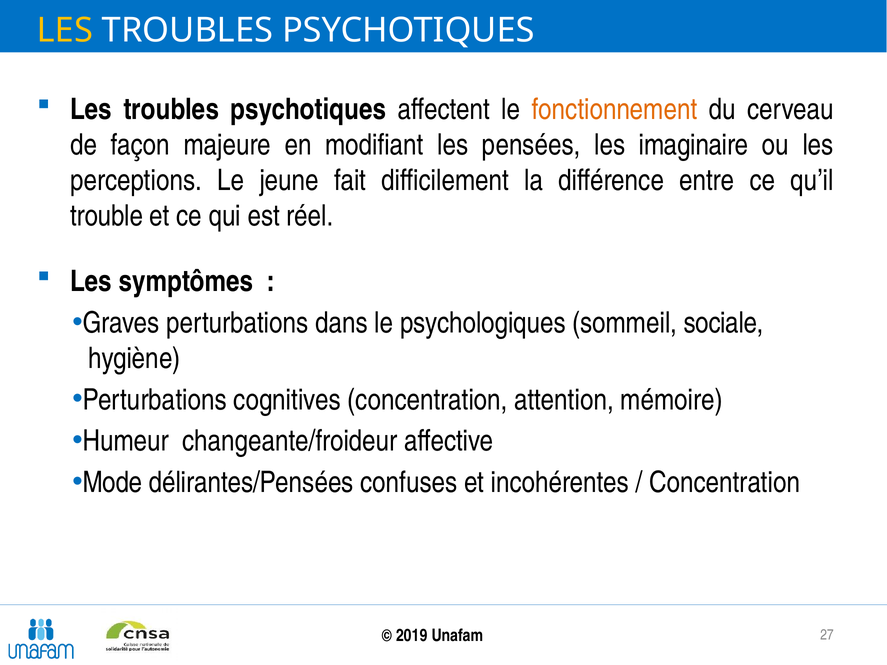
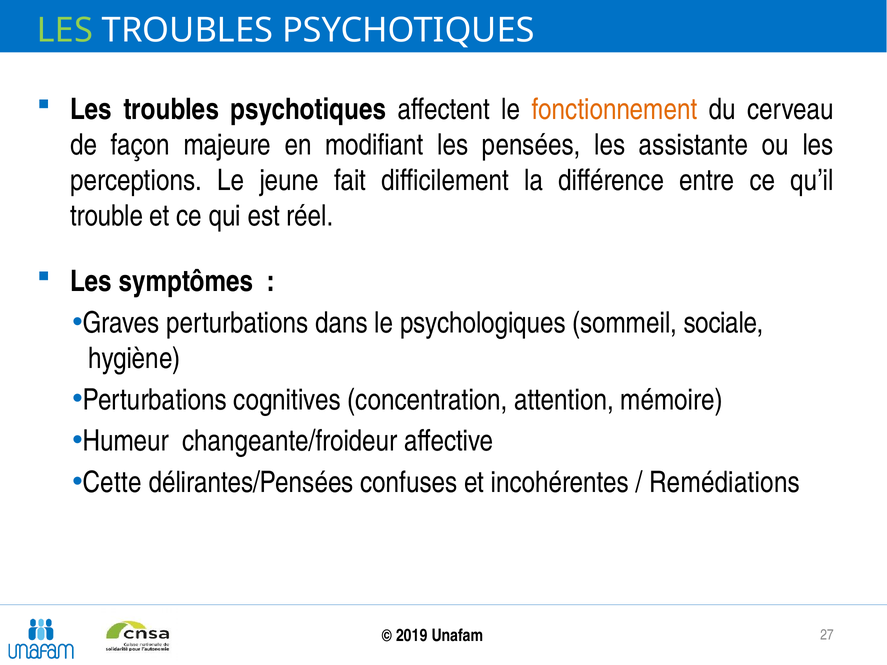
LES colour: yellow -> light green (65, 30)
imaginaire: imaginaire -> assistante (694, 145)
Mode: Mode -> Cette (112, 483)
Concentration: Concentration -> Remédiations (725, 483)
